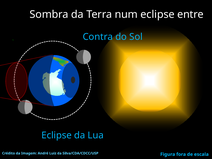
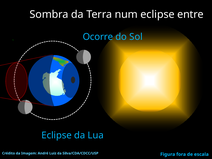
Contra: Contra -> Ocorre (98, 37)
